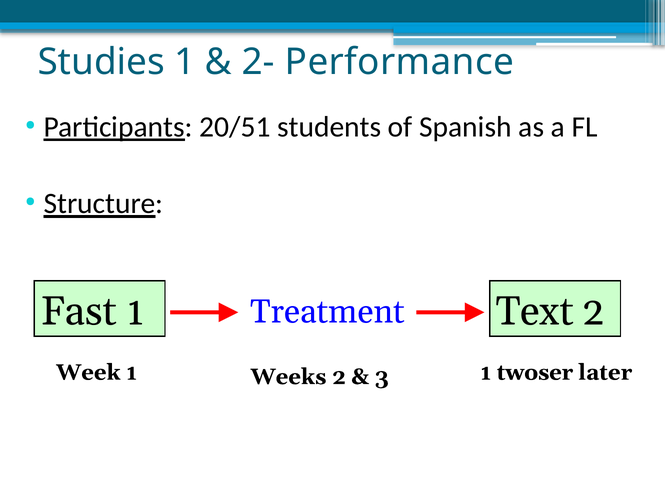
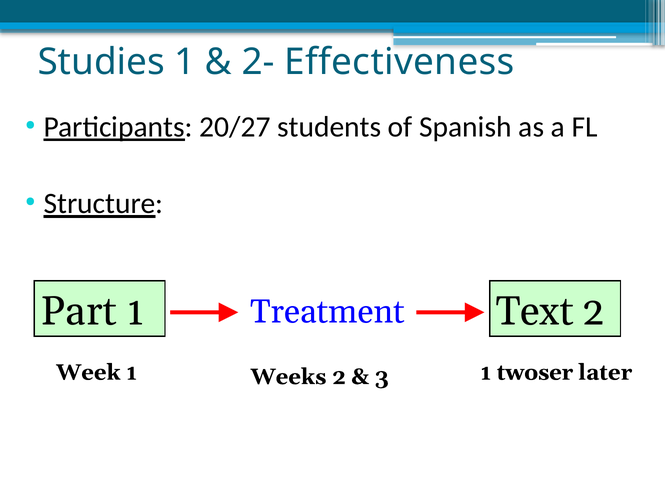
Performance: Performance -> Effectiveness (399, 62)
20/51: 20/51 -> 20/27 (235, 127)
Fast: Fast -> Part (79, 311)
